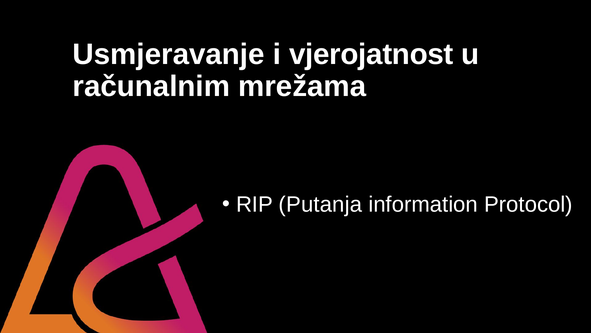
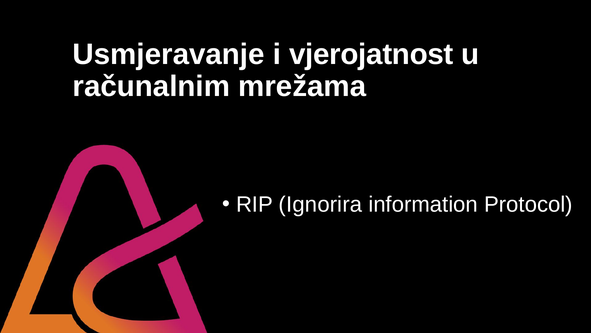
Putanja: Putanja -> Ignorira (320, 204)
